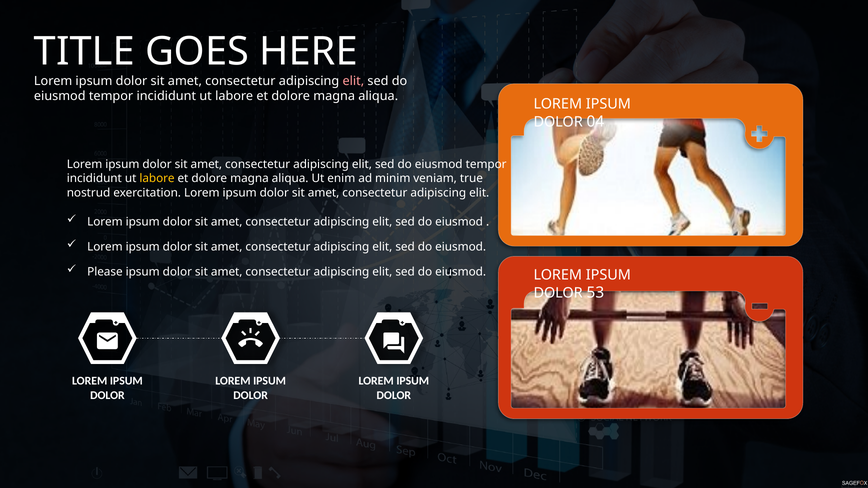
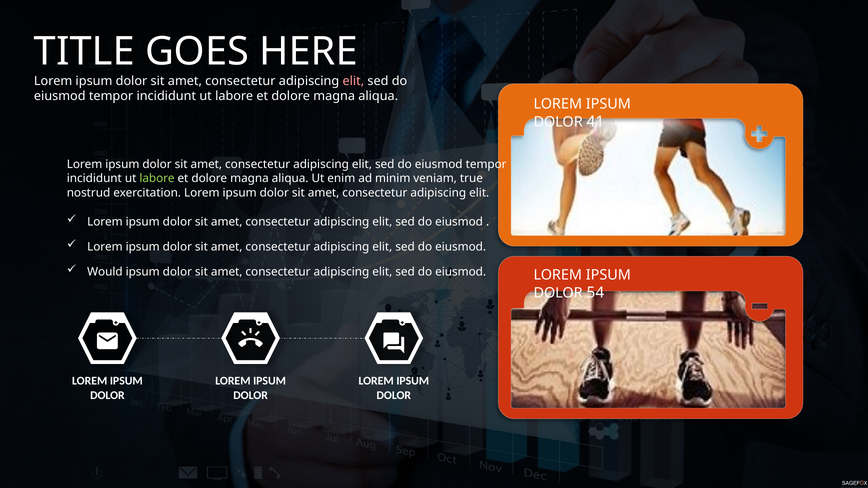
04: 04 -> 41 (595, 122)
labore colour: yellow -> light green (157, 179)
Please: Please -> Would (105, 272)
53: 53 -> 54 (595, 293)
